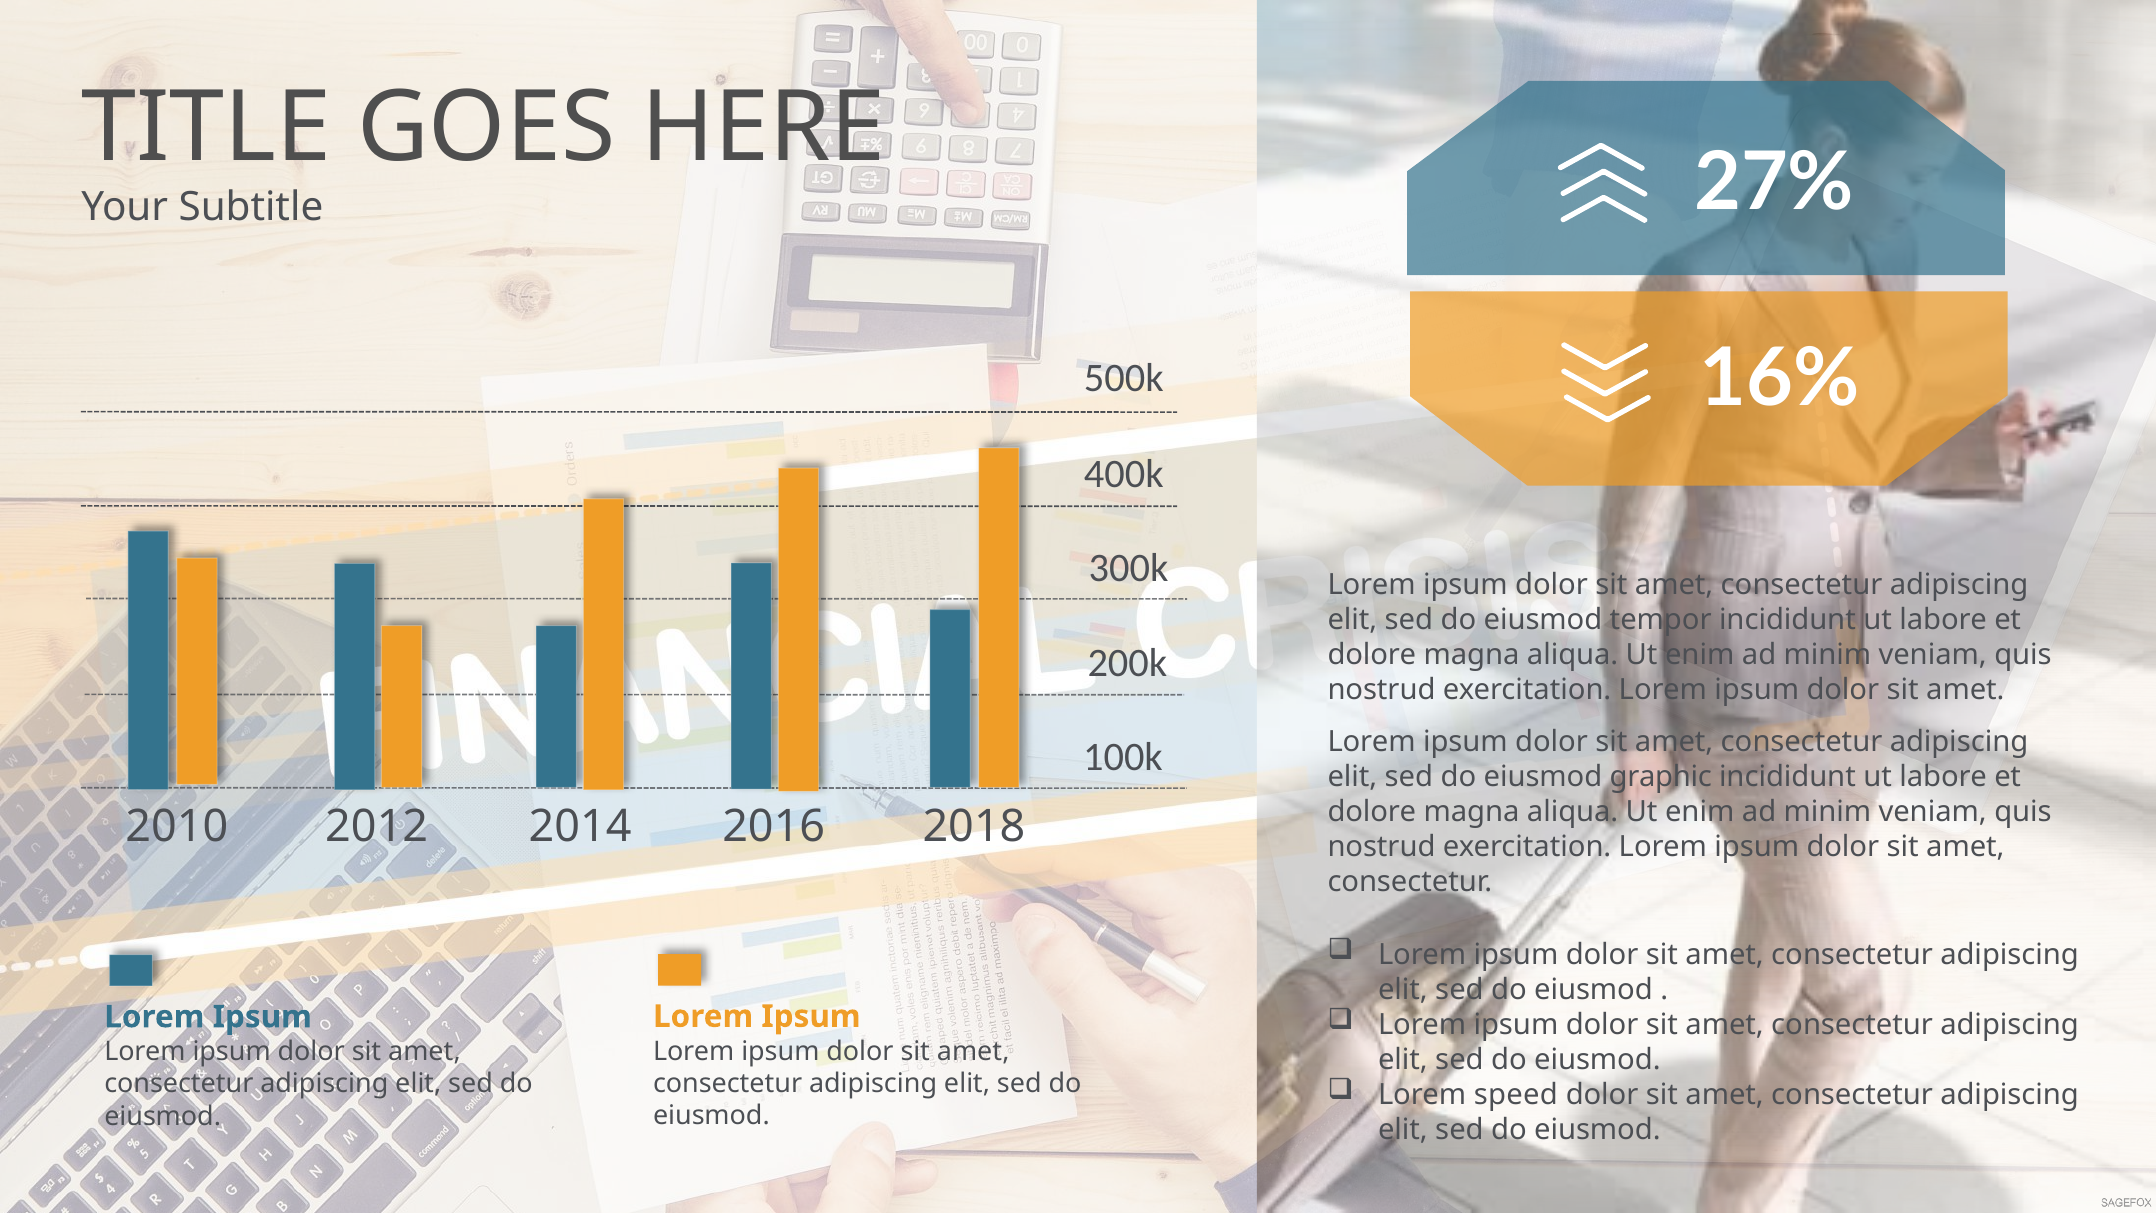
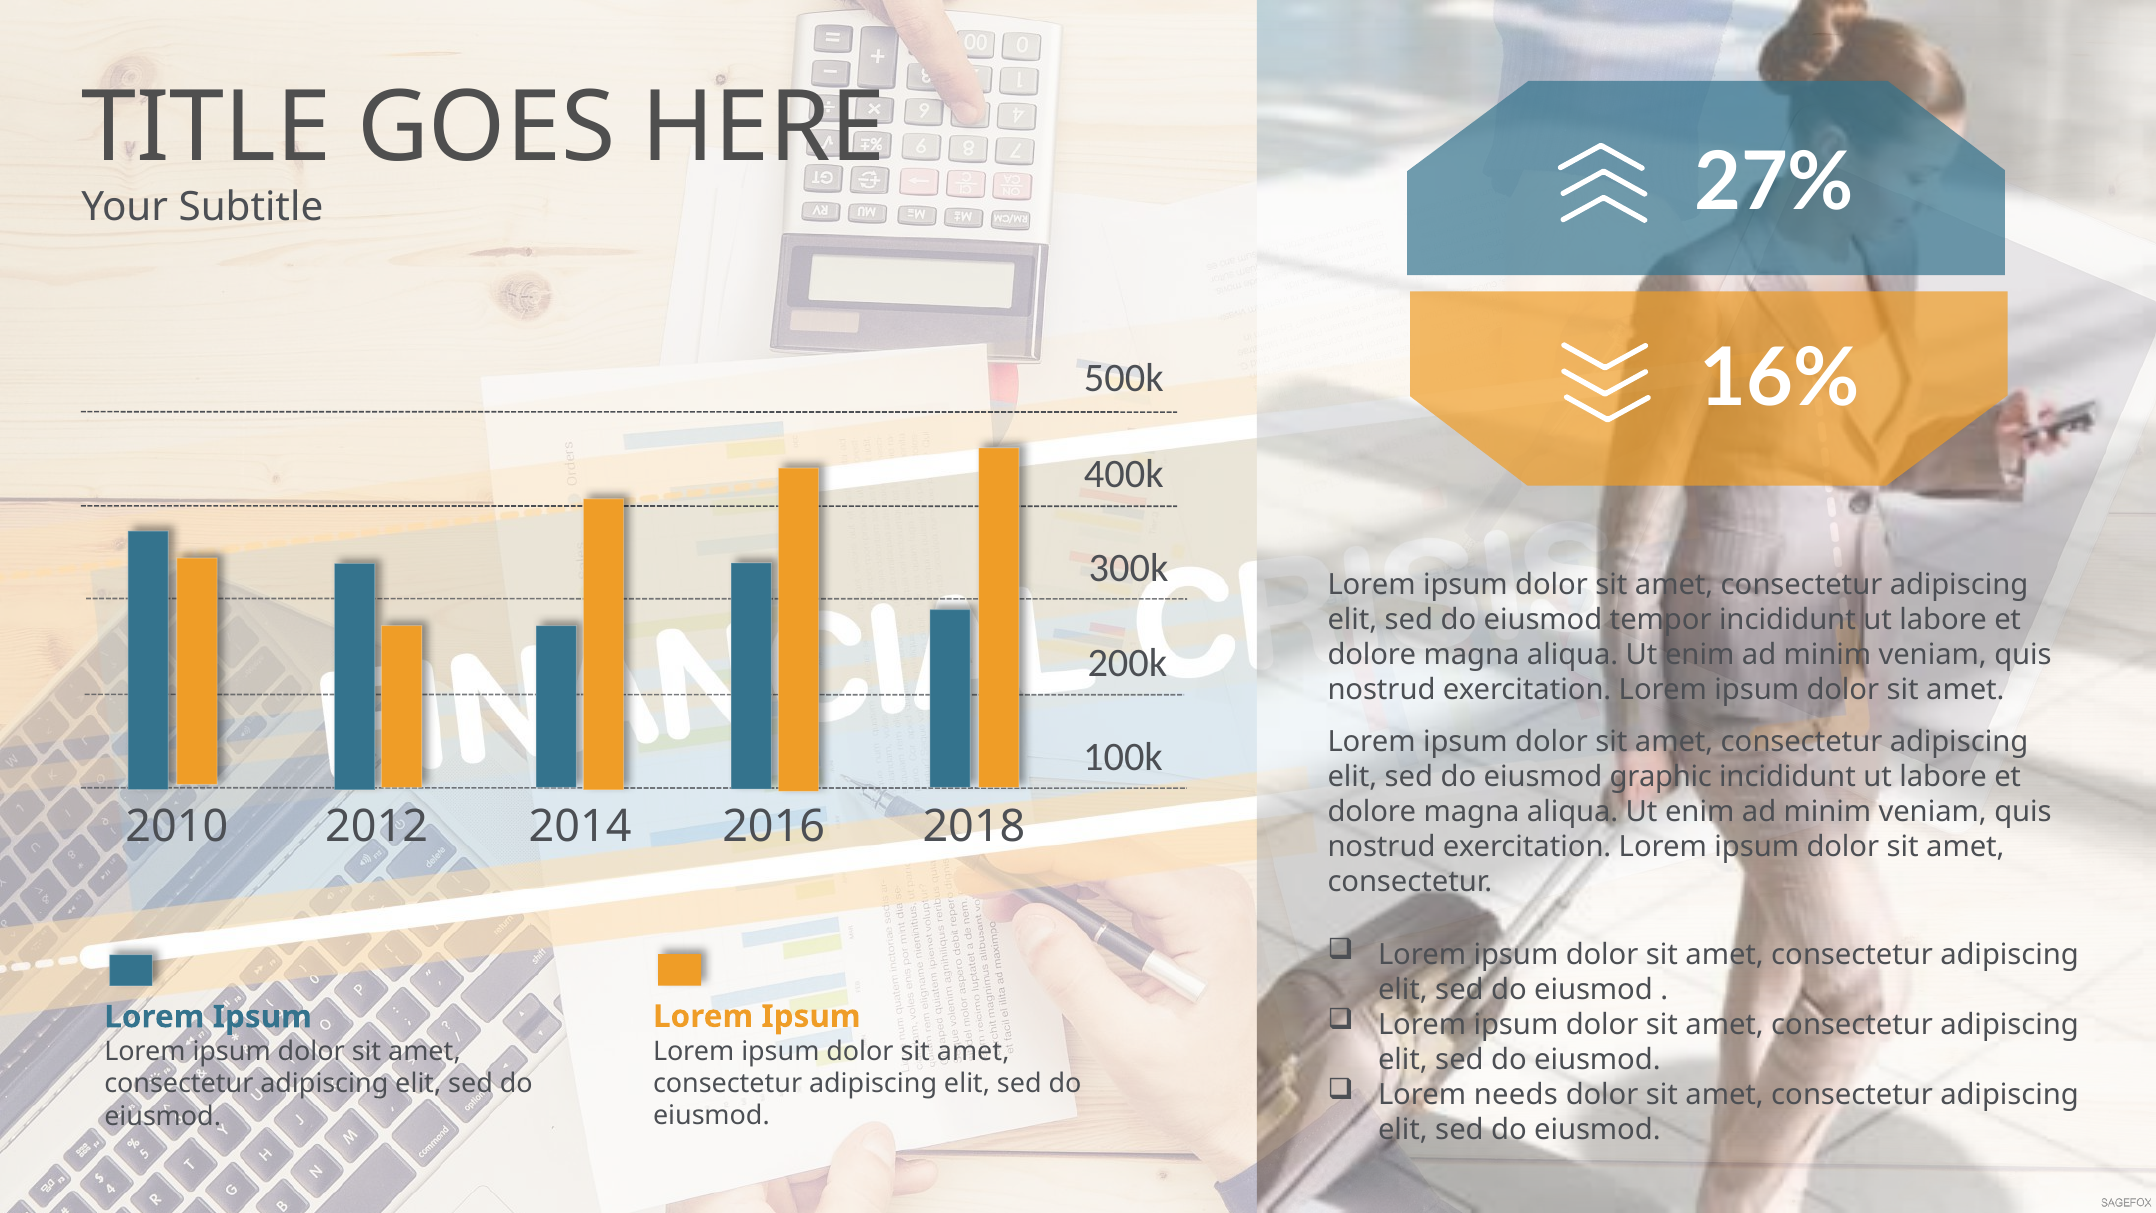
speed: speed -> needs (1516, 1095)
